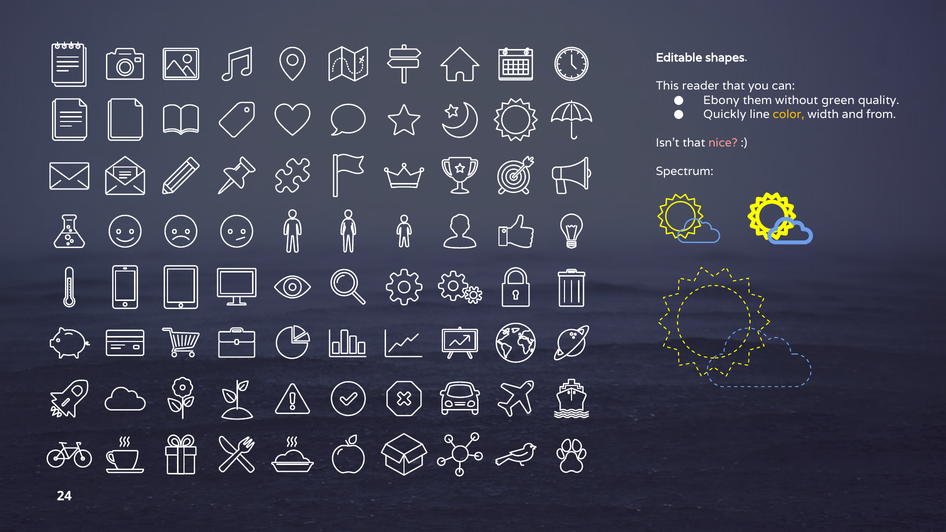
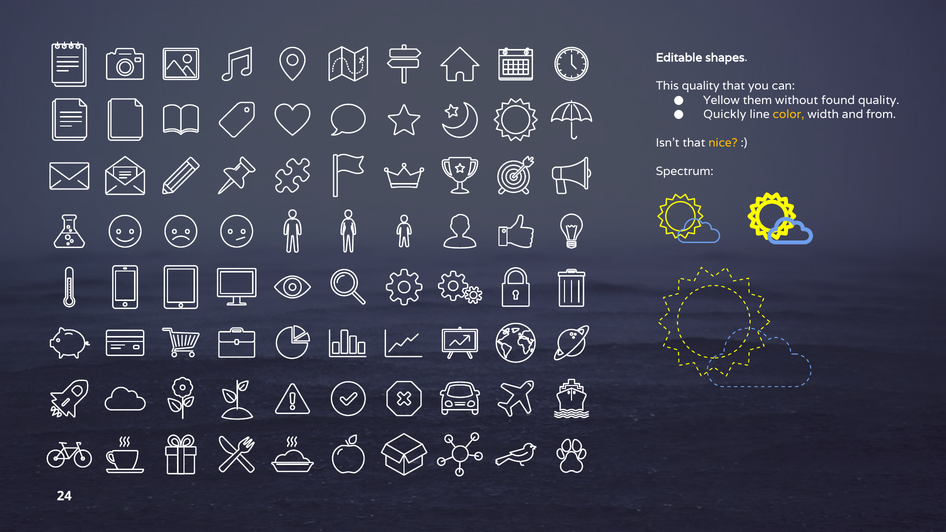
This reader: reader -> quality (701, 86)
Ebony: Ebony -> Yellow (721, 100)
green: green -> found (838, 100)
nice colour: pink -> yellow (723, 143)
